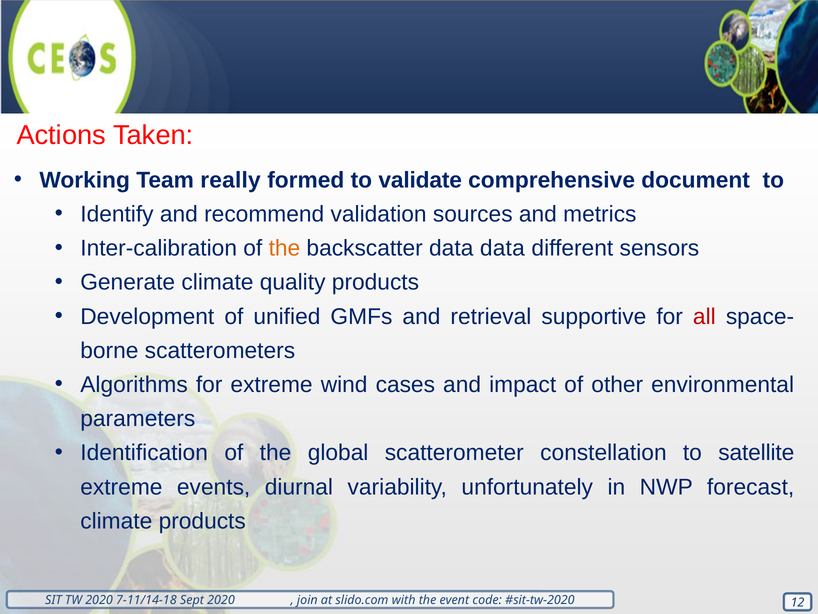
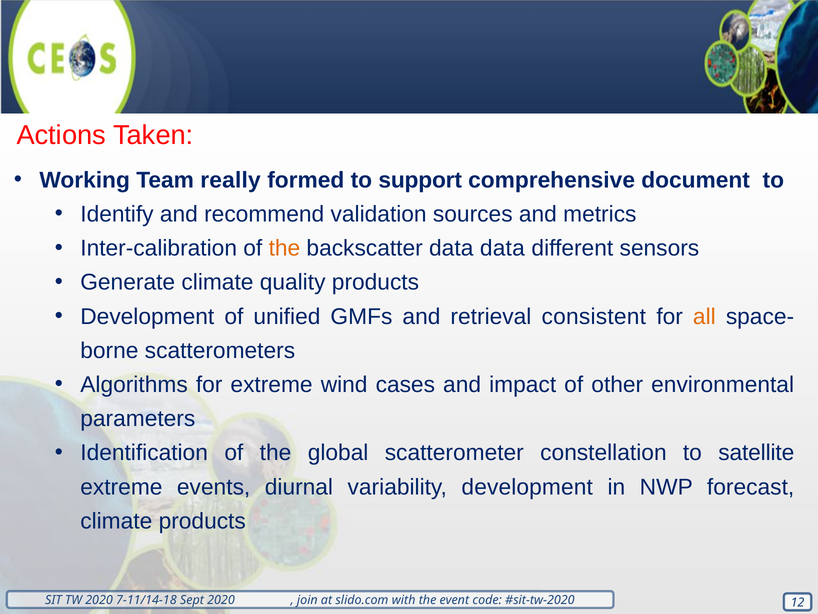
validate: validate -> support (420, 180)
supportive: supportive -> consistent (594, 316)
all colour: red -> orange (704, 316)
variability unfortunately: unfortunately -> development (527, 487)
